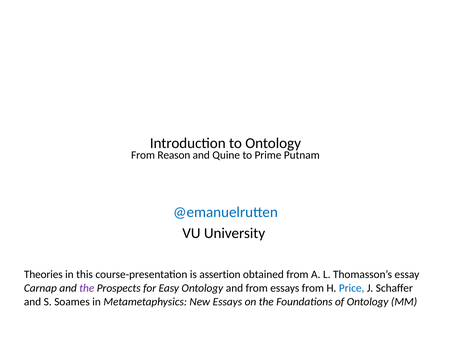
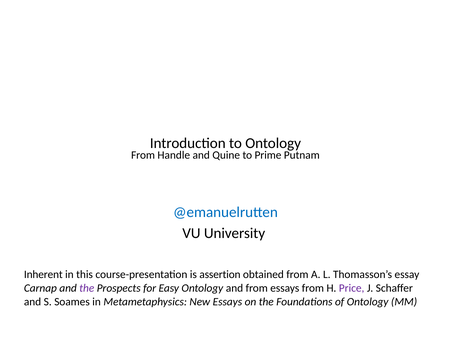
Reason: Reason -> Handle (174, 155)
Theories: Theories -> Inherent (43, 275)
Price colour: blue -> purple (352, 288)
